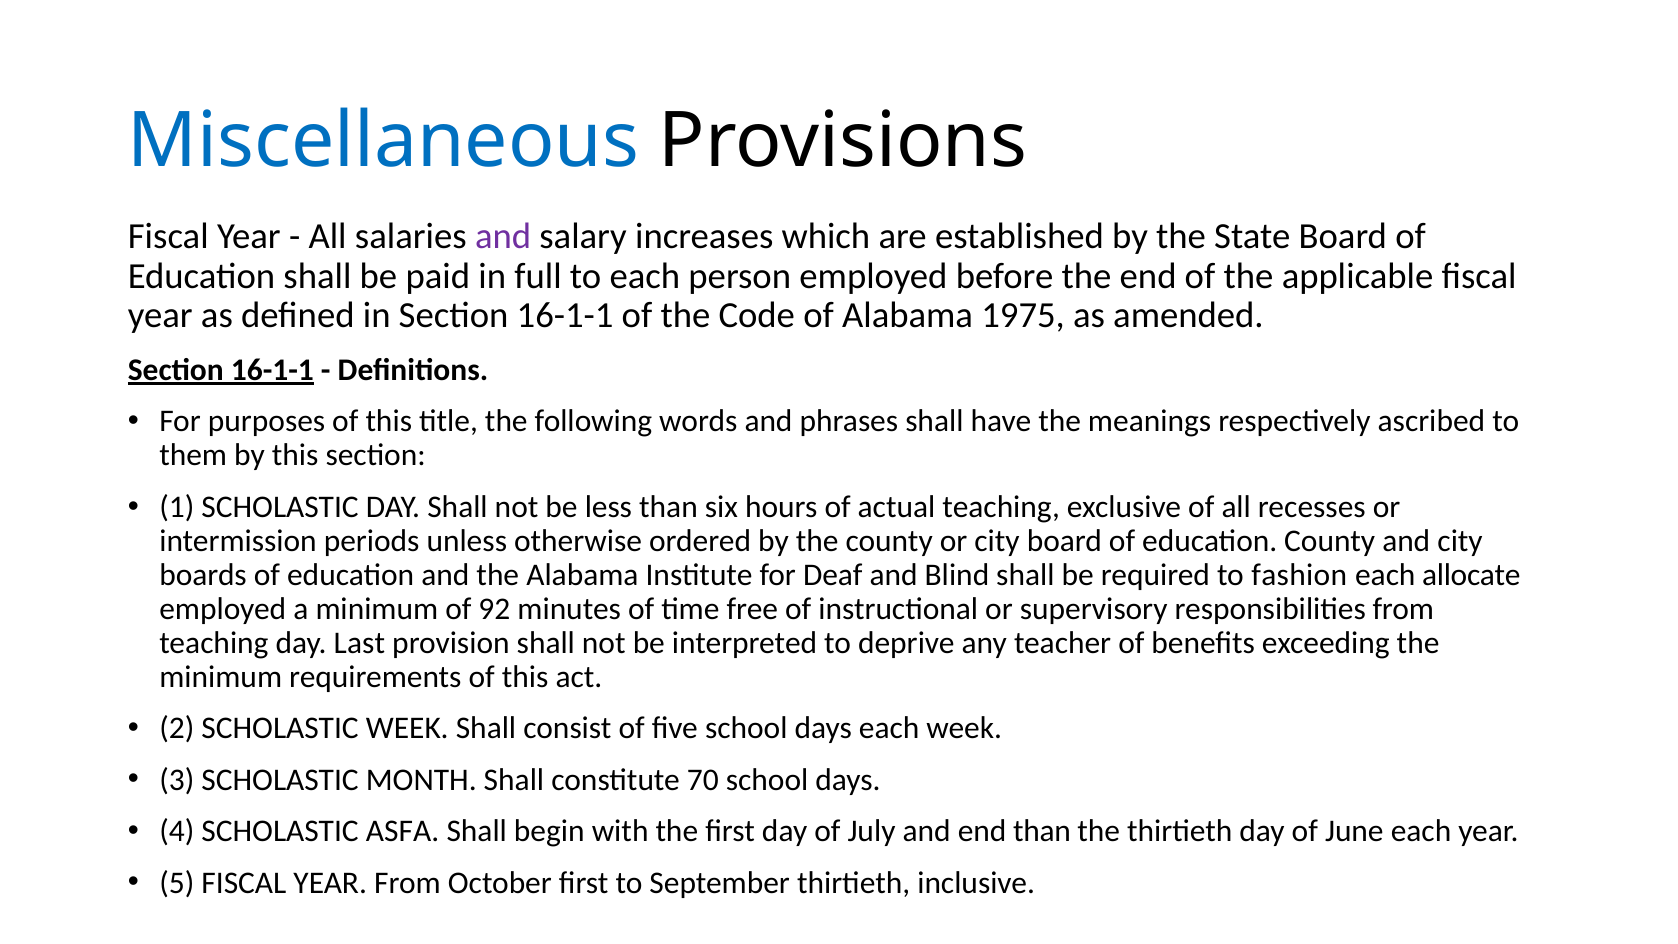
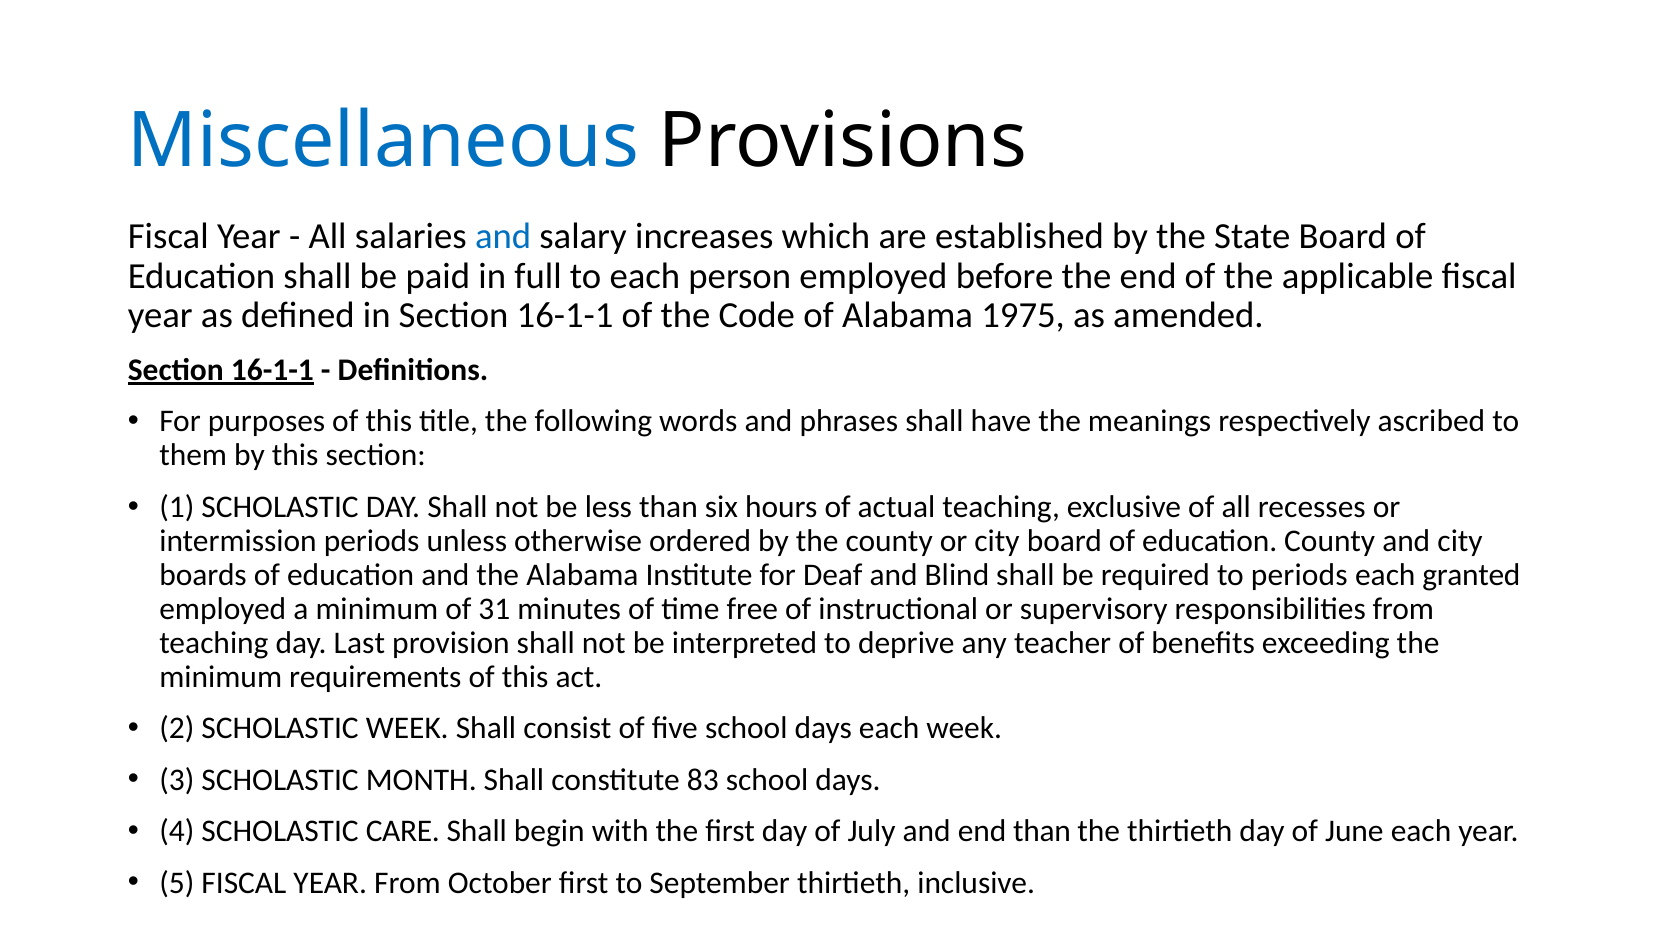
and colour: purple -> blue (503, 236)
to fashion: fashion -> periods (1299, 575)
allocate: allocate -> granted (1471, 575)
92: 92 -> 31 (494, 609)
70: 70 -> 83 (703, 780)
ASFA: ASFA -> CARE (403, 831)
